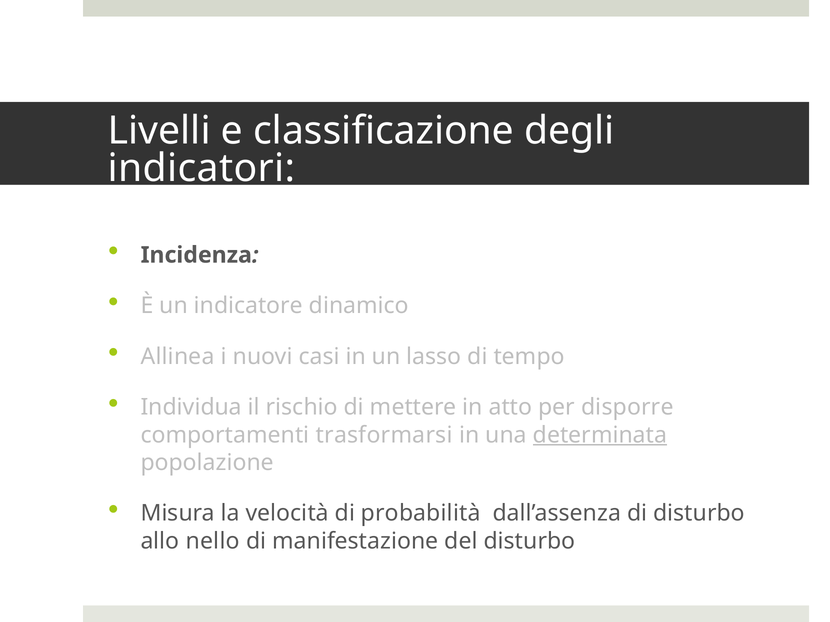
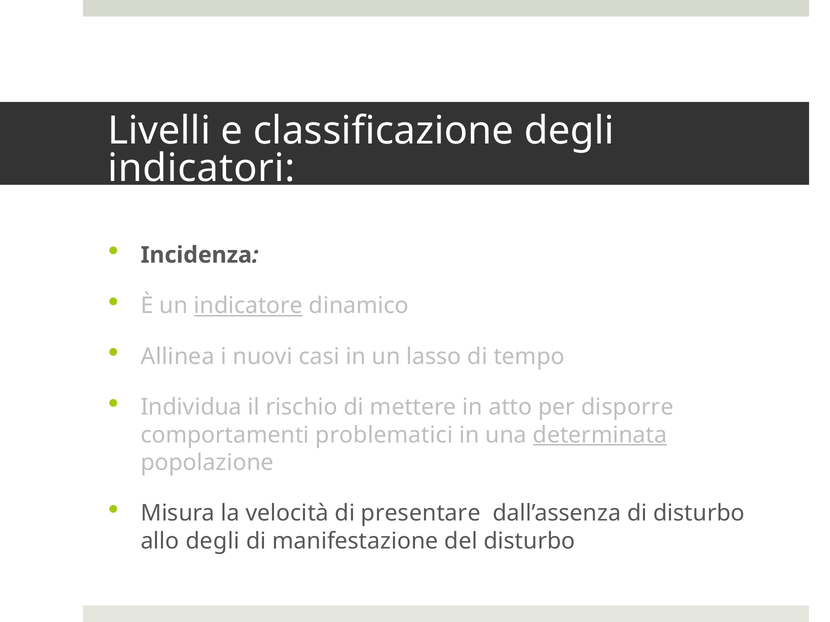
indicatore underline: none -> present (248, 306)
trasformarsi: trasformarsi -> problematici (384, 435)
probabilità: probabilità -> presentare (421, 514)
allo nello: nello -> degli (213, 541)
